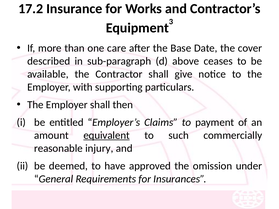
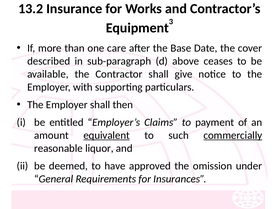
17.2: 17.2 -> 13.2 (31, 9)
commercially underline: none -> present (233, 135)
injury: injury -> liquor (99, 148)
